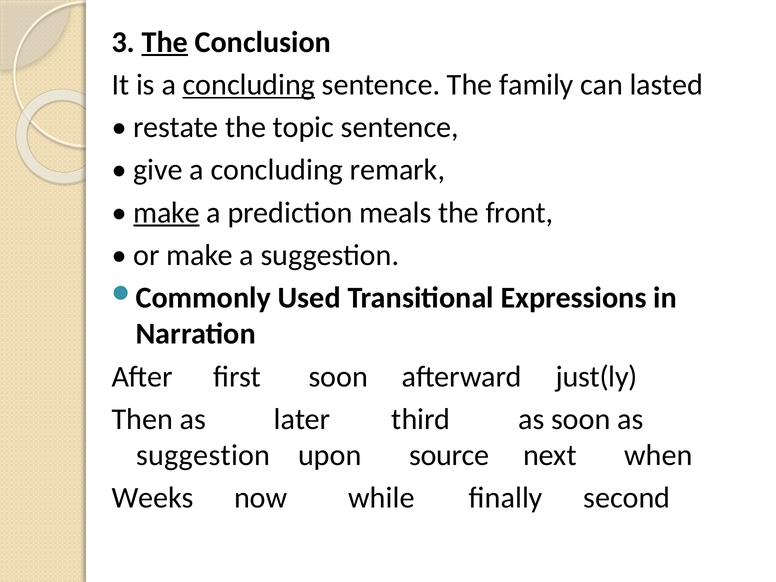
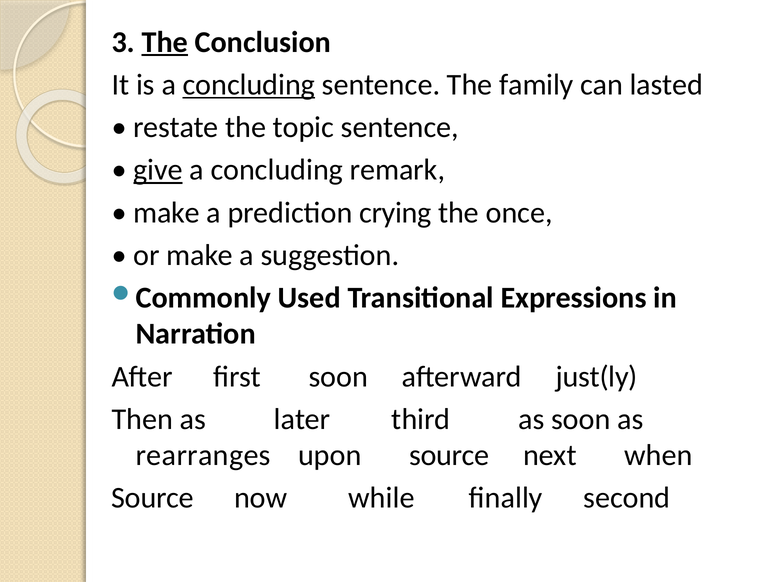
give underline: none -> present (158, 170)
make underline: present -> none (167, 213)
meals: meals -> crying (395, 213)
front: front -> once (519, 213)
suggestion: suggestion -> rearranges (203, 455)
Weeks: Weeks -> Source (153, 498)
